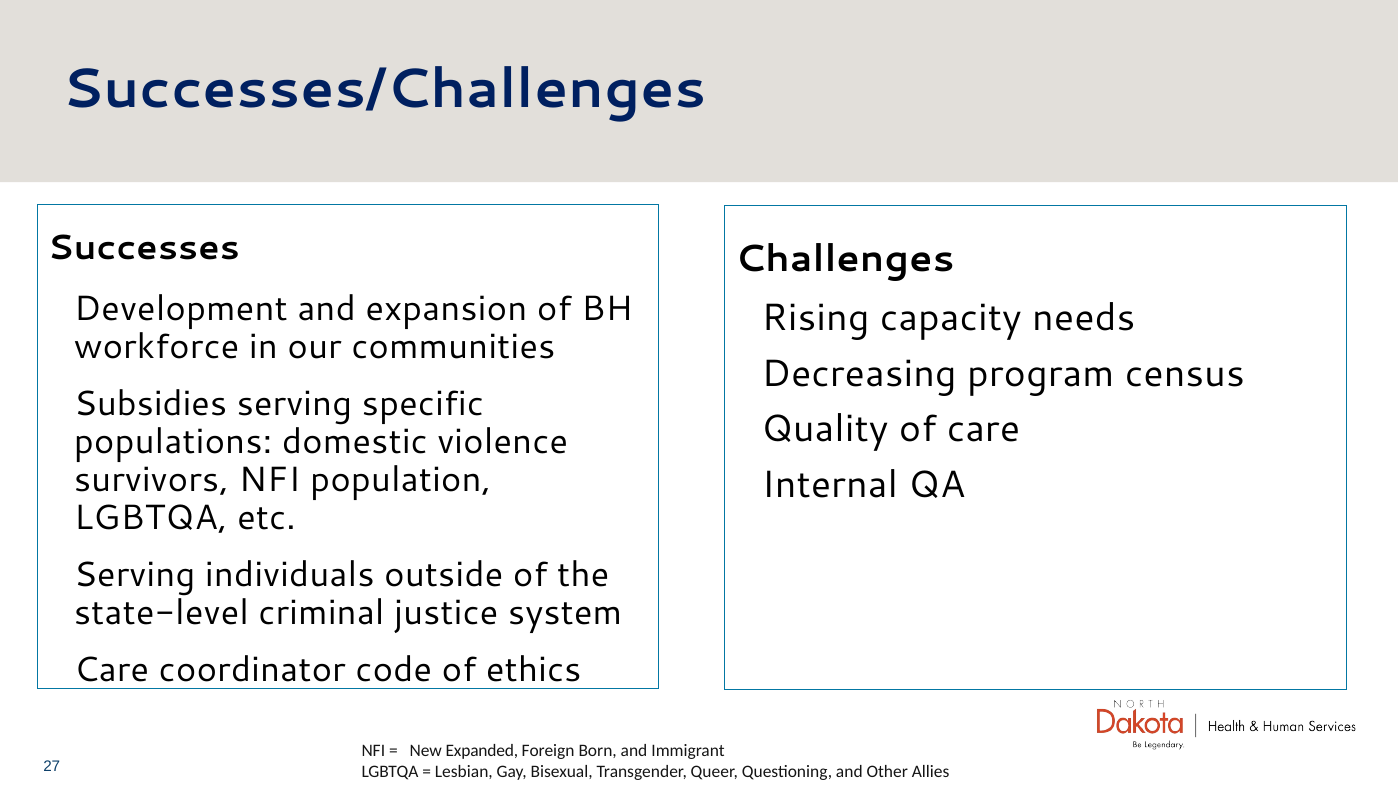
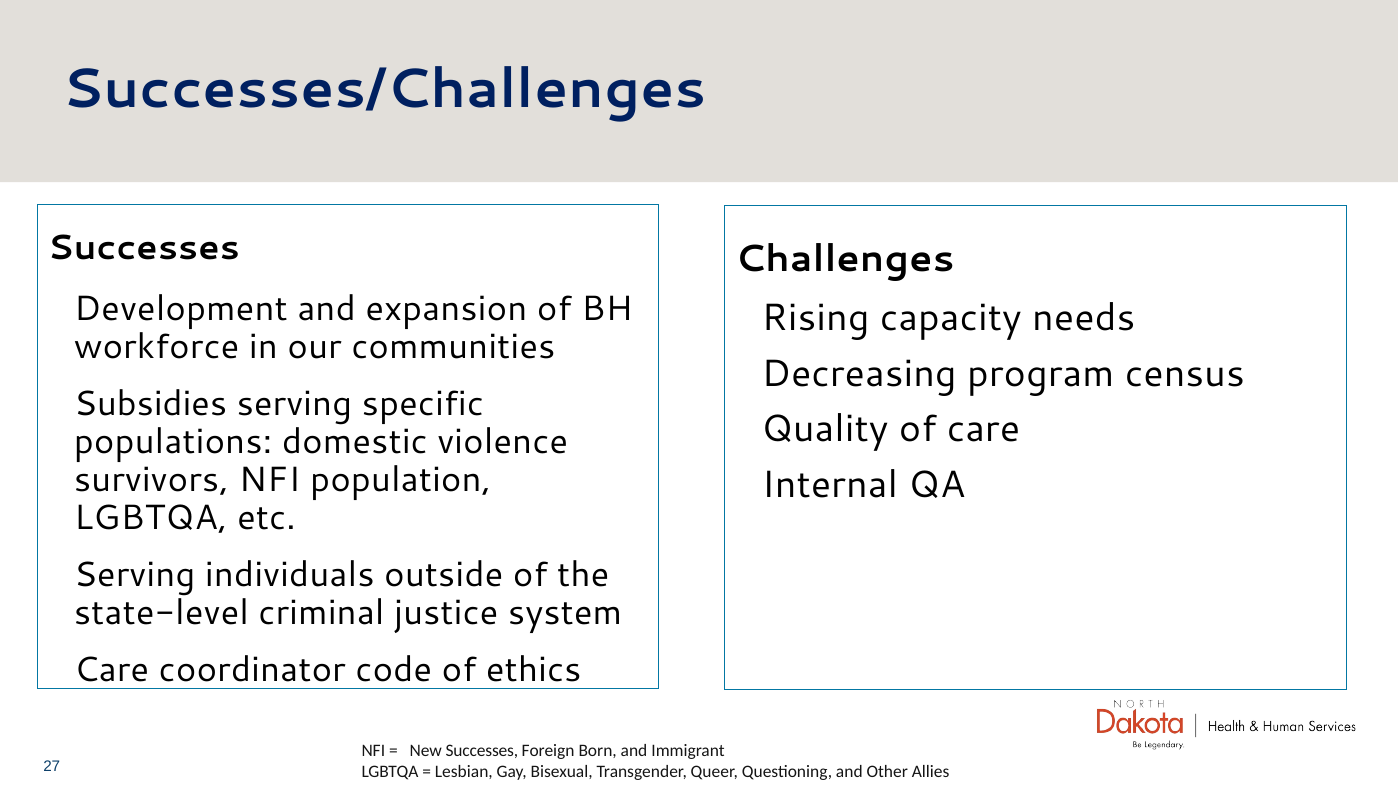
New Expanded: Expanded -> Successes (482, 750)
